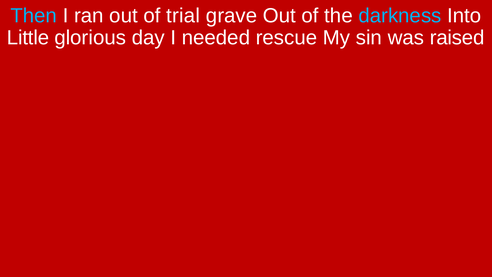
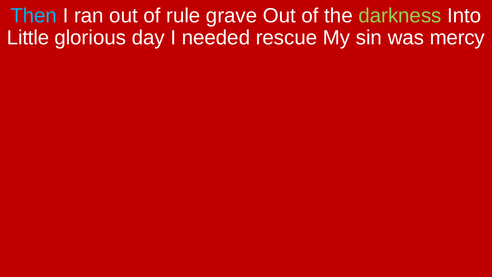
trial: trial -> rule (183, 16)
darkness colour: light blue -> light green (400, 16)
raised: raised -> mercy (457, 38)
